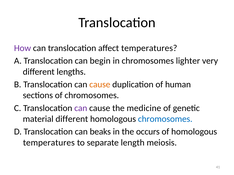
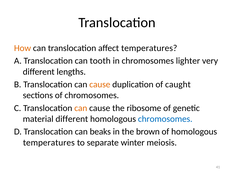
How colour: purple -> orange (23, 48)
begin: begin -> tooth (100, 61)
human: human -> caught (178, 85)
can colour: purple -> orange (81, 108)
medicine: medicine -> ribosome (144, 108)
occurs: occurs -> brown (148, 132)
length: length -> winter (133, 143)
